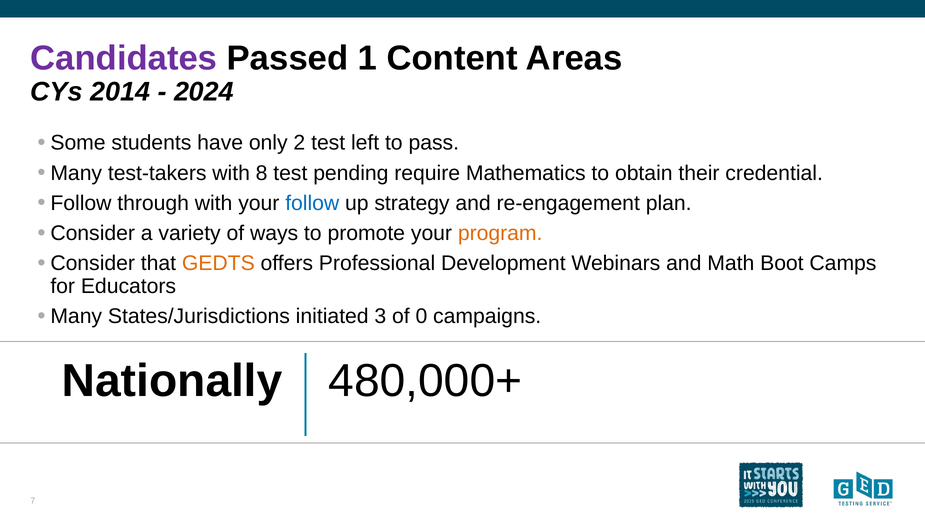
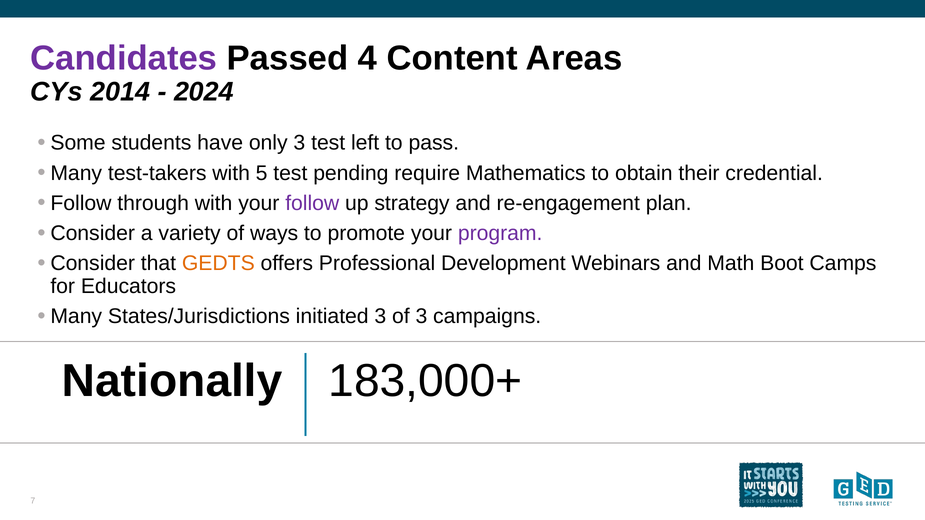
1: 1 -> 4 (367, 58)
only 2: 2 -> 3 (299, 143)
8: 8 -> 5 (262, 173)
follow colour: blue -> purple (312, 203)
program colour: orange -> purple (500, 233)
of 0: 0 -> 3 (421, 317)
480,000+: 480,000+ -> 183,000+ (425, 381)
